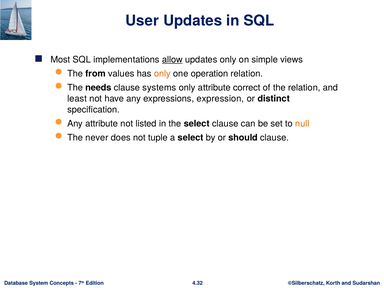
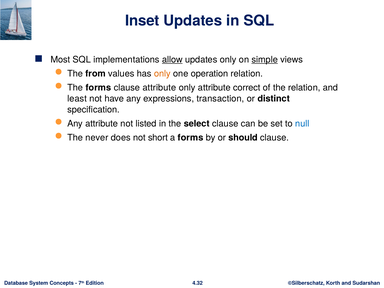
User: User -> Inset (142, 21)
simple underline: none -> present (265, 60)
The needs: needs -> forms (98, 88)
clause systems: systems -> attribute (159, 88)
expression: expression -> transaction (220, 99)
null colour: orange -> blue (302, 124)
tuple: tuple -> short (158, 138)
a select: select -> forms (191, 138)
